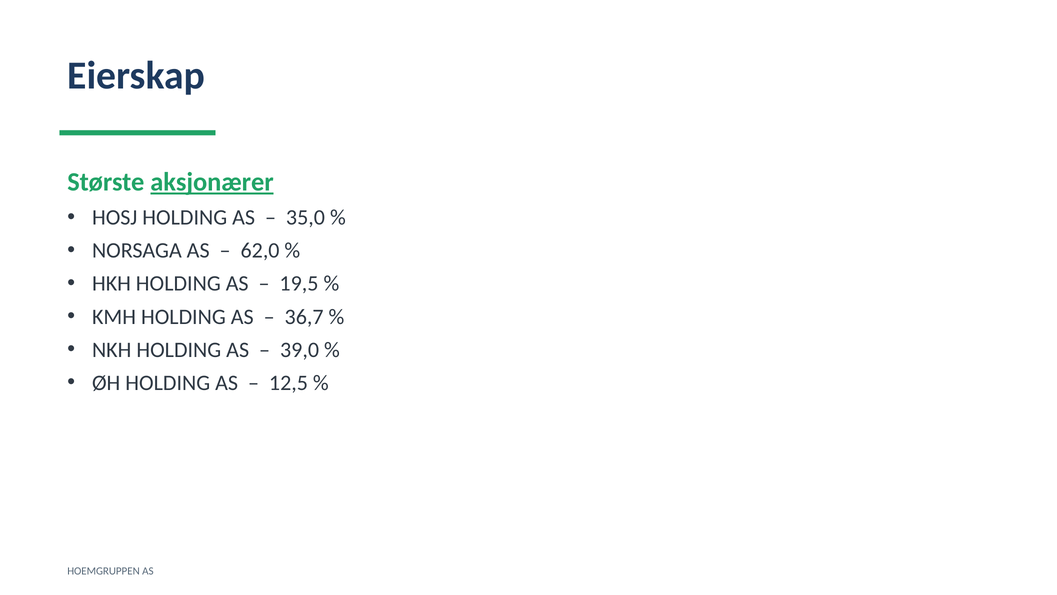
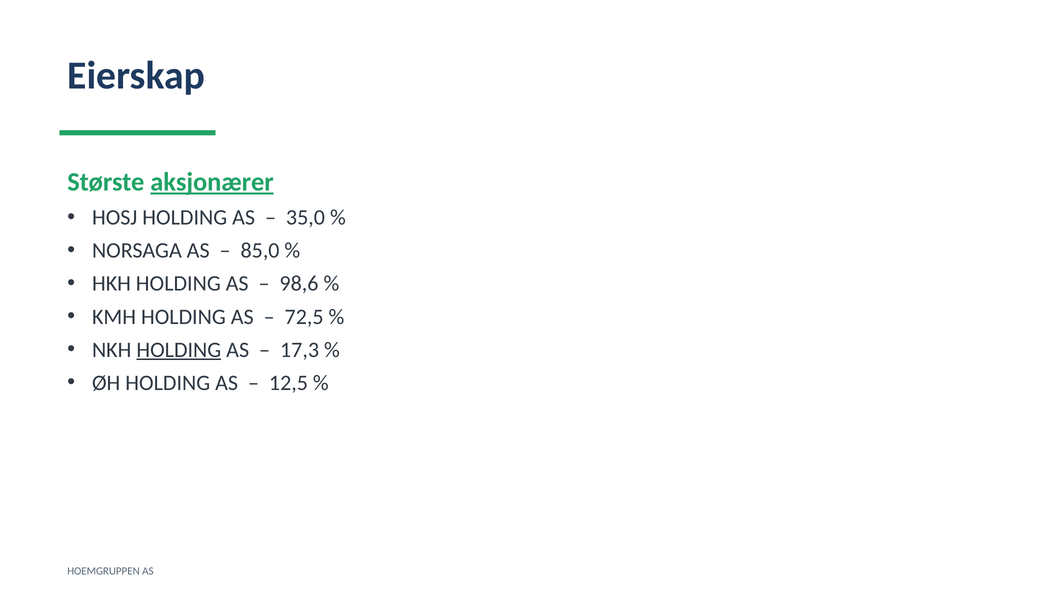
62,0: 62,0 -> 85,0 (260, 250)
19,5: 19,5 -> 98,6 (299, 283)
36,7: 36,7 -> 72,5 (304, 317)
HOLDING underline: none -> present (179, 350)
39,0: 39,0 -> 17,3 (300, 350)
